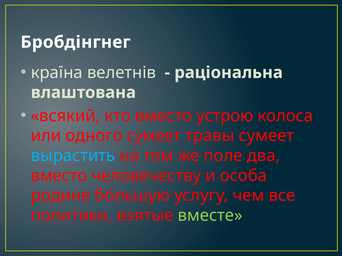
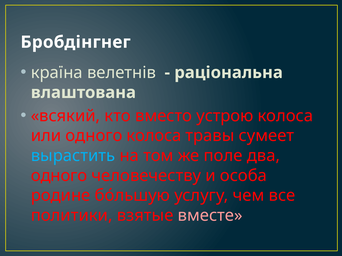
одного сумеет: сумеет -> колоса (154, 136)
вместо: вместо -> одного (59, 176)
вместе colour: light green -> pink (210, 216)
